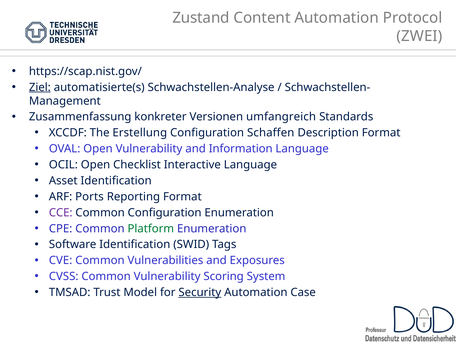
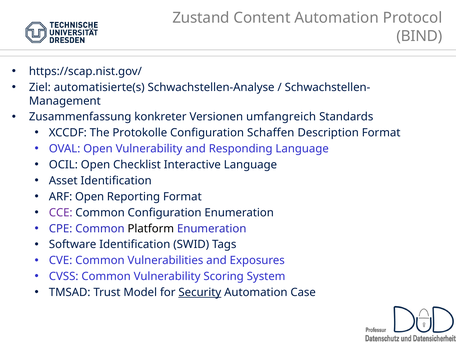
ZWEI: ZWEI -> BIND (419, 36)
Ziel underline: present -> none (40, 87)
Erstellung: Erstellung -> Protokolle (140, 133)
Information: Information -> Responding (241, 149)
ARF Ports: Ports -> Open (90, 197)
Platform colour: green -> black (151, 229)
